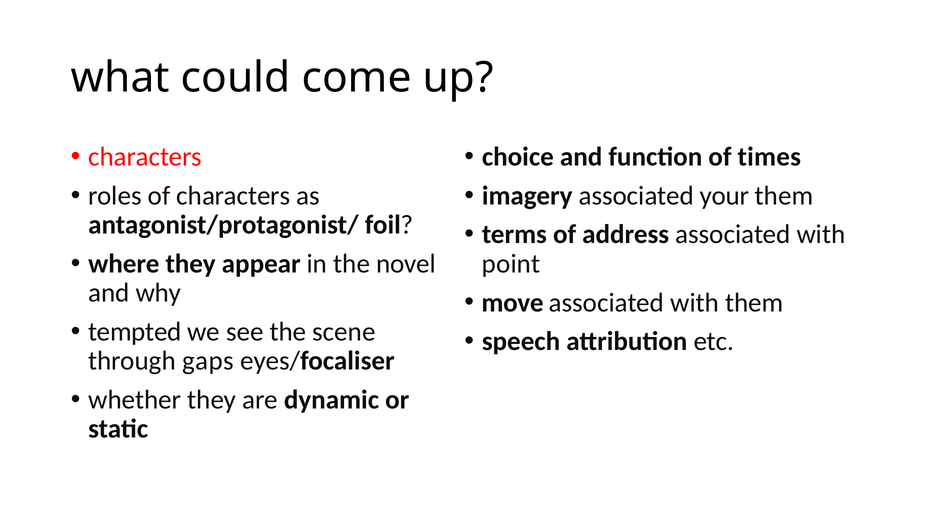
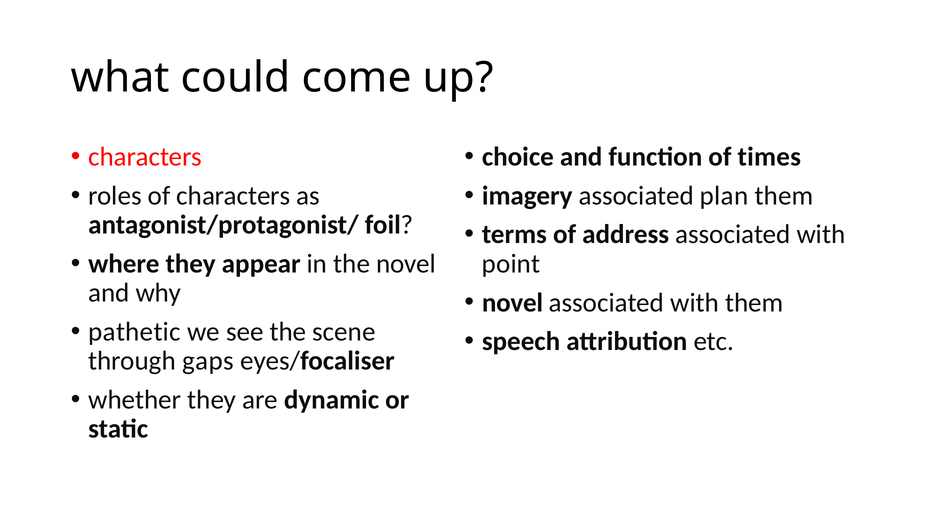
your: your -> plan (724, 196)
move: move -> novel (513, 303)
tempted: tempted -> pathetic (135, 332)
